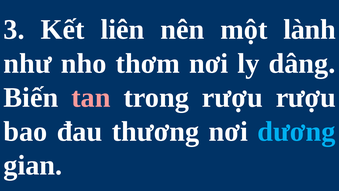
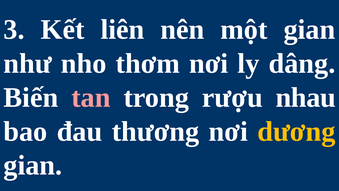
một lành: lành -> gian (309, 30)
rượu rượu: rượu -> nhau (306, 97)
dương colour: light blue -> yellow (296, 131)
